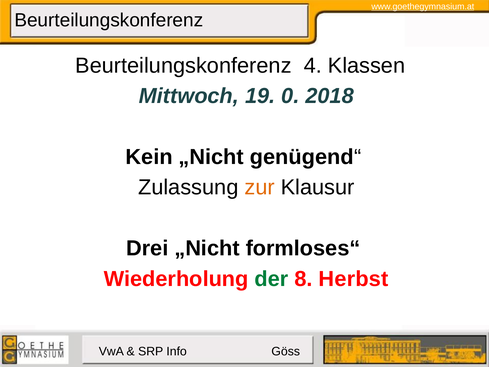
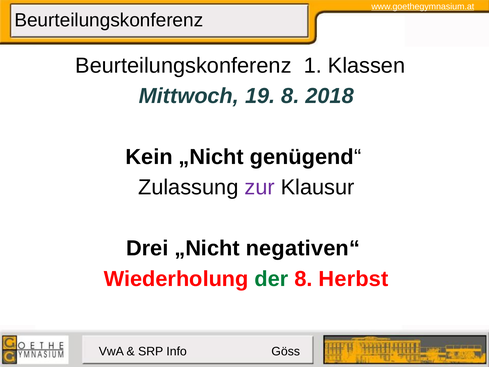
4: 4 -> 1 (313, 66)
19 0: 0 -> 8 (290, 96)
zur colour: orange -> purple (260, 187)
formloses“: formloses“ -> negativen“ (303, 248)
